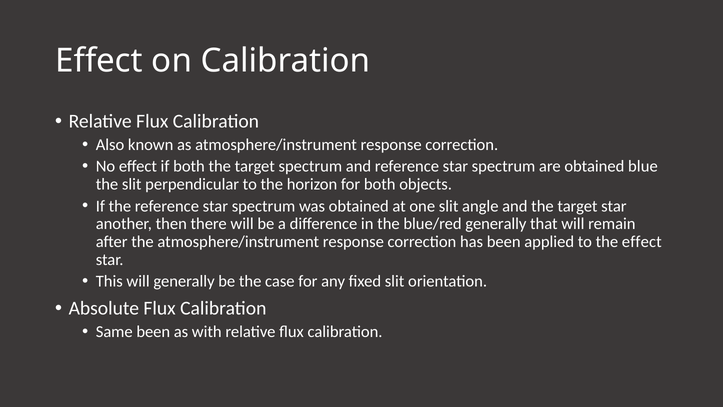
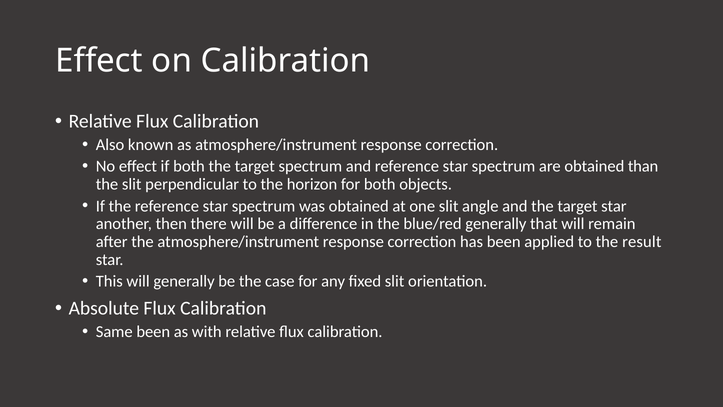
blue: blue -> than (643, 166)
the effect: effect -> result (642, 242)
